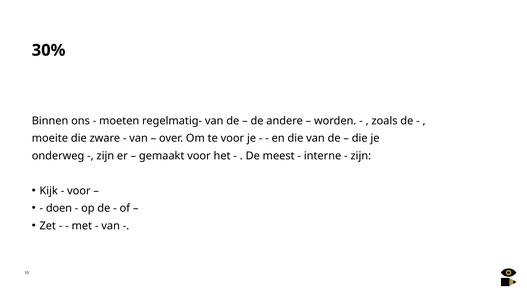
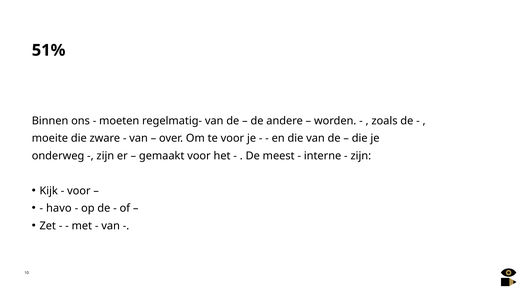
30%: 30% -> 51% (49, 50)
doen: doen -> havo (59, 209)
